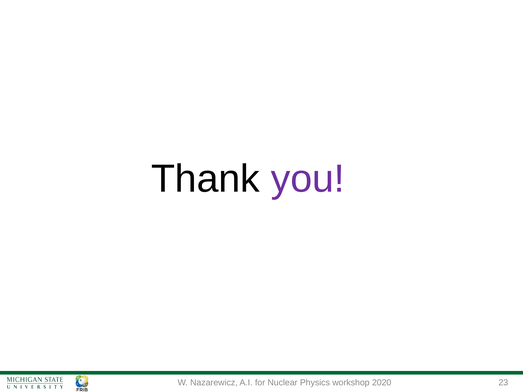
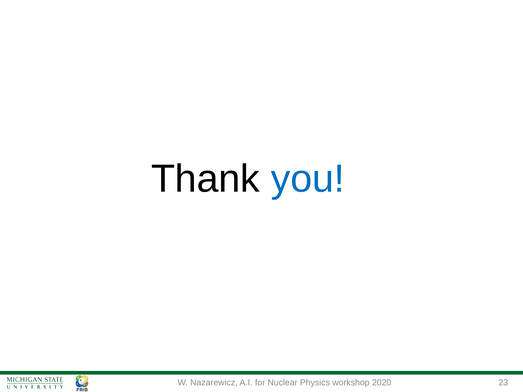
you colour: purple -> blue (308, 179)
